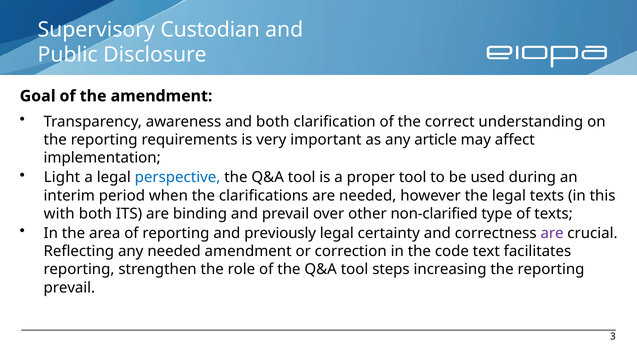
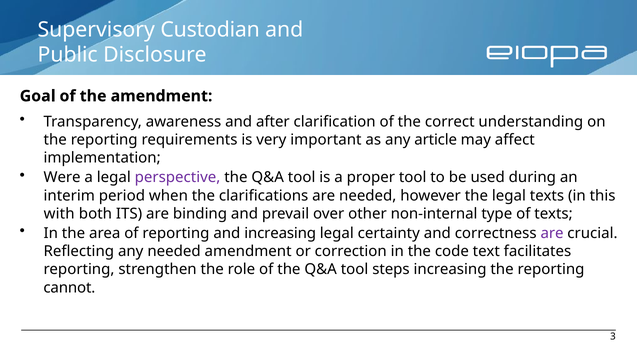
and both: both -> after (273, 122)
Light: Light -> Were (62, 178)
perspective colour: blue -> purple (178, 178)
non-clarified: non-clarified -> non-internal (434, 214)
and previously: previously -> increasing (280, 234)
prevail: prevail -> cannot (69, 288)
